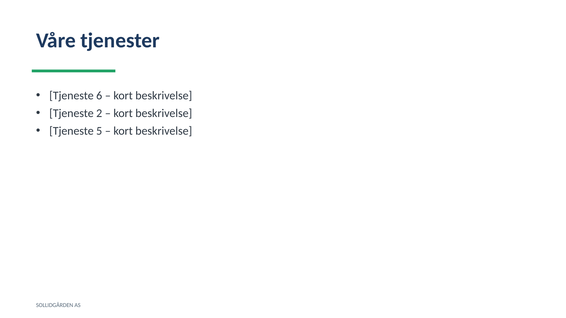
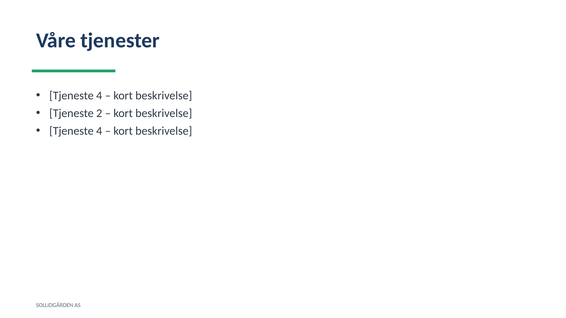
6: 6 -> 4 (99, 96)
5: 5 -> 4 (99, 131)
